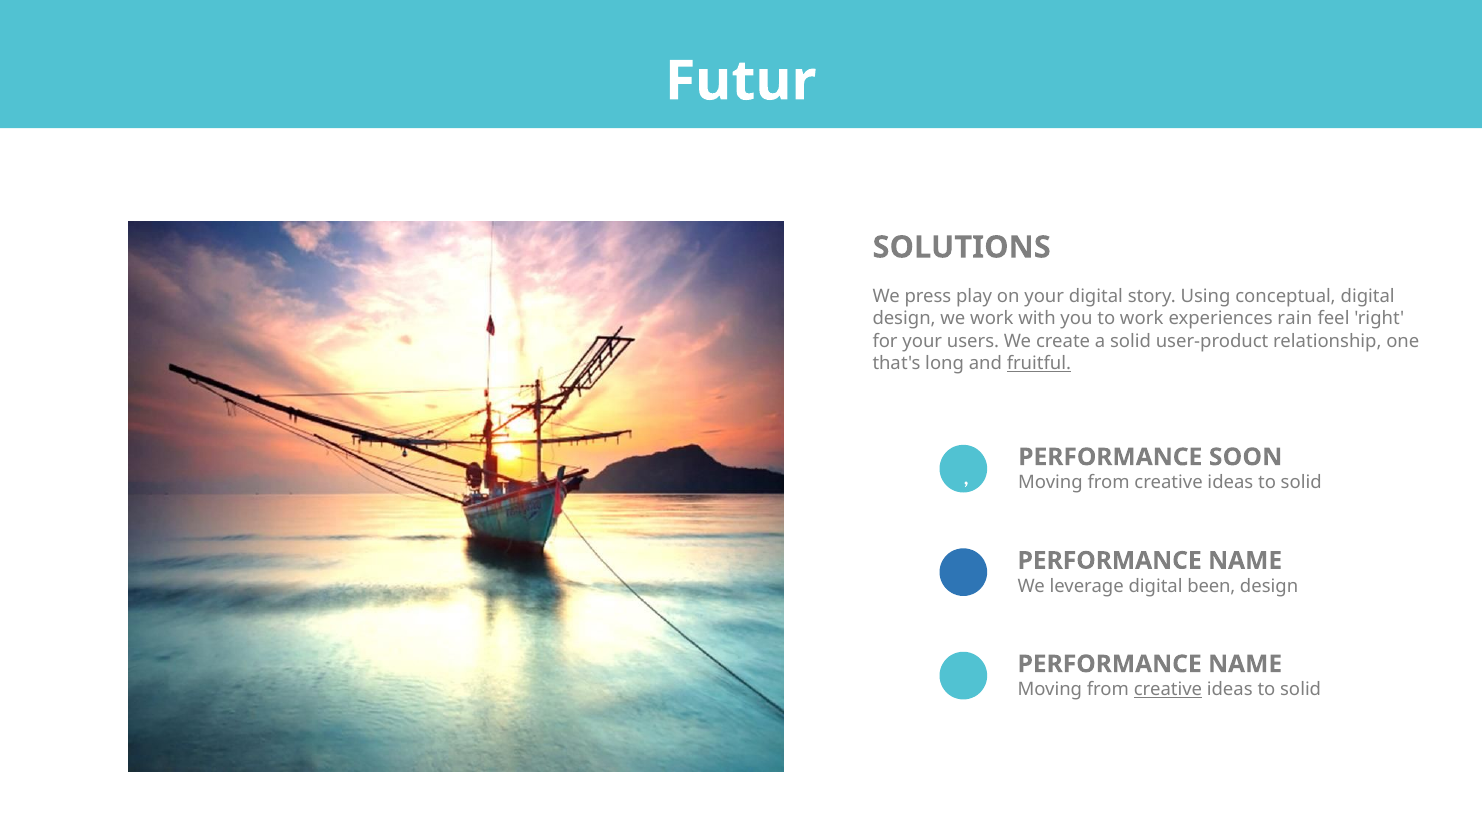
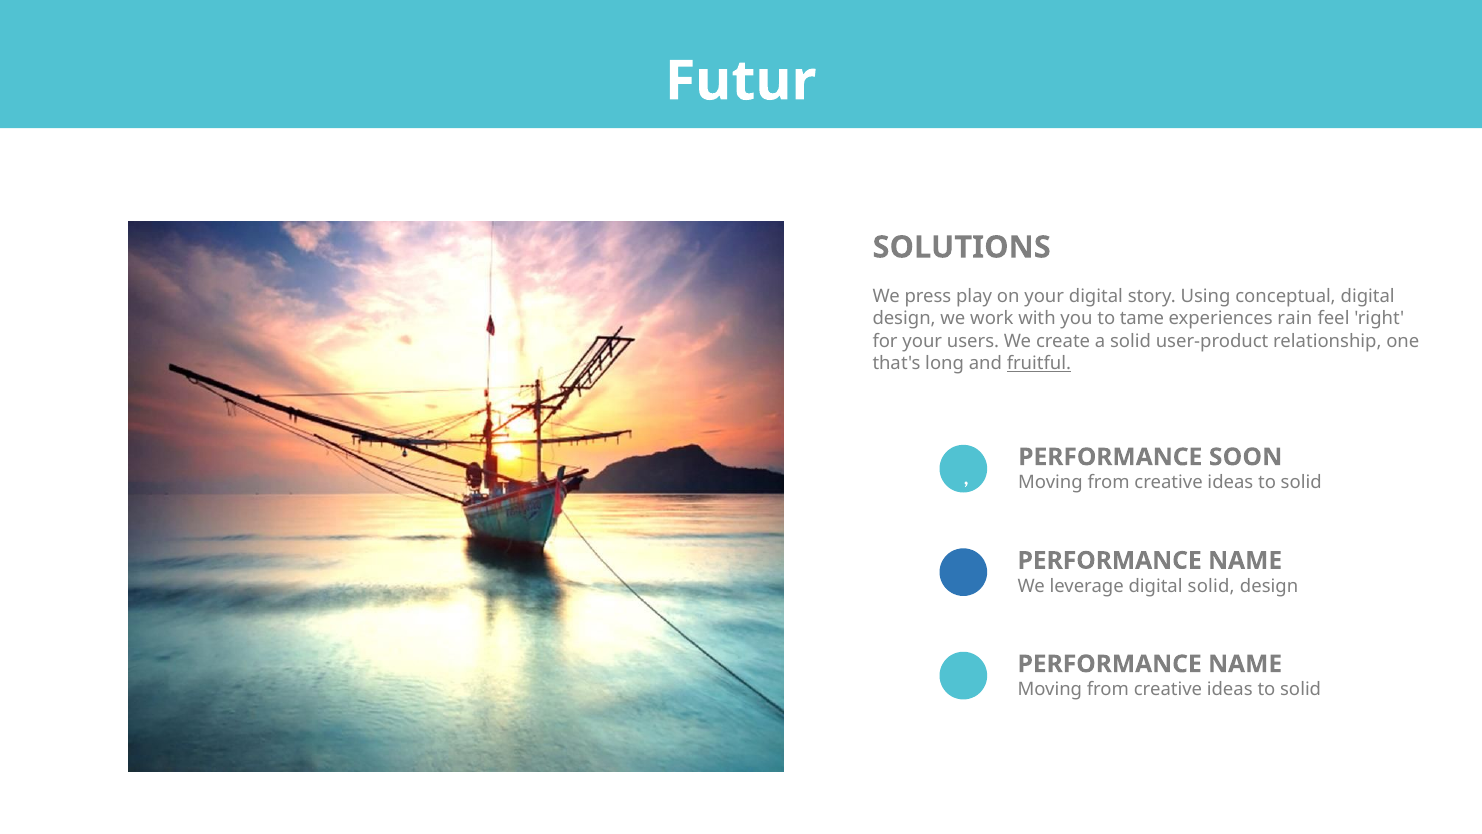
to work: work -> tame (1142, 319)
digital been: been -> solid (1211, 586)
creative underline: present -> none (1168, 690)
